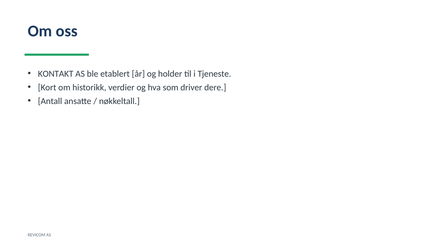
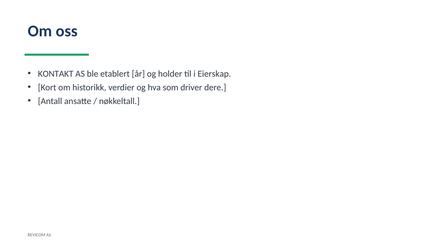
Tjeneste: Tjeneste -> Eierskap (214, 74)
